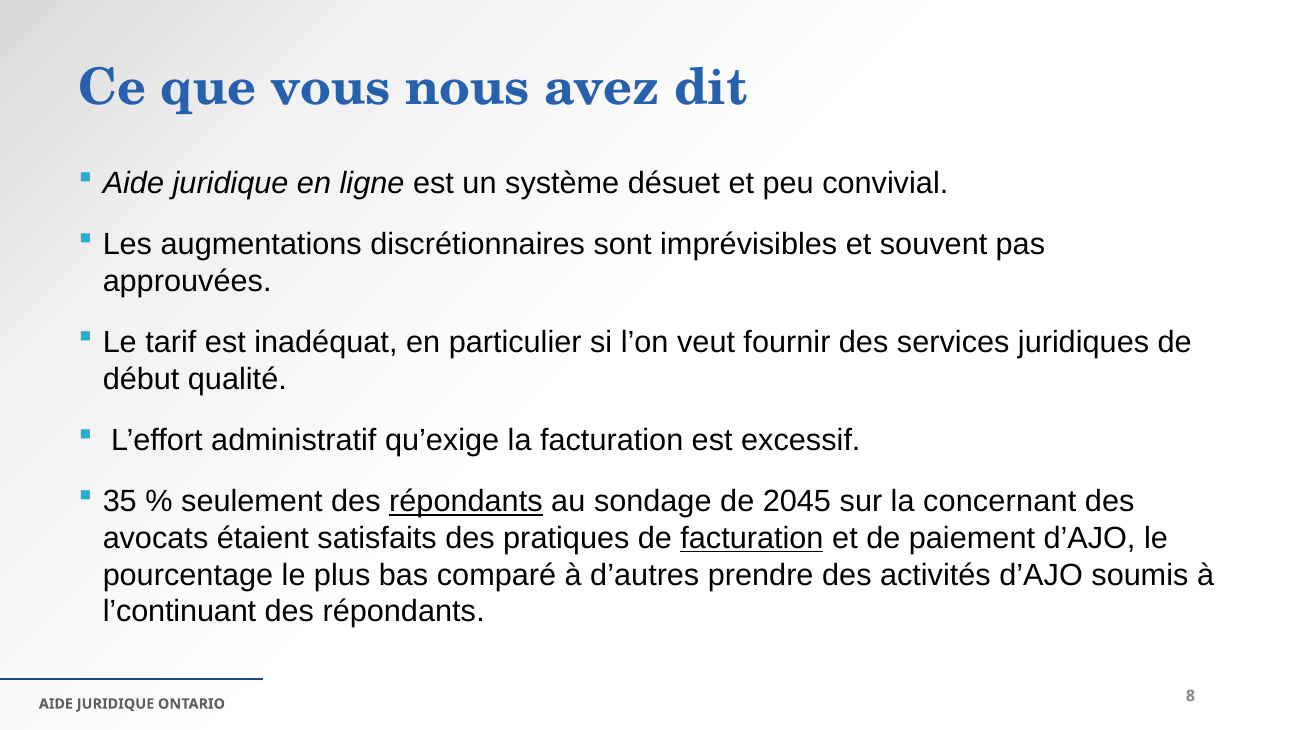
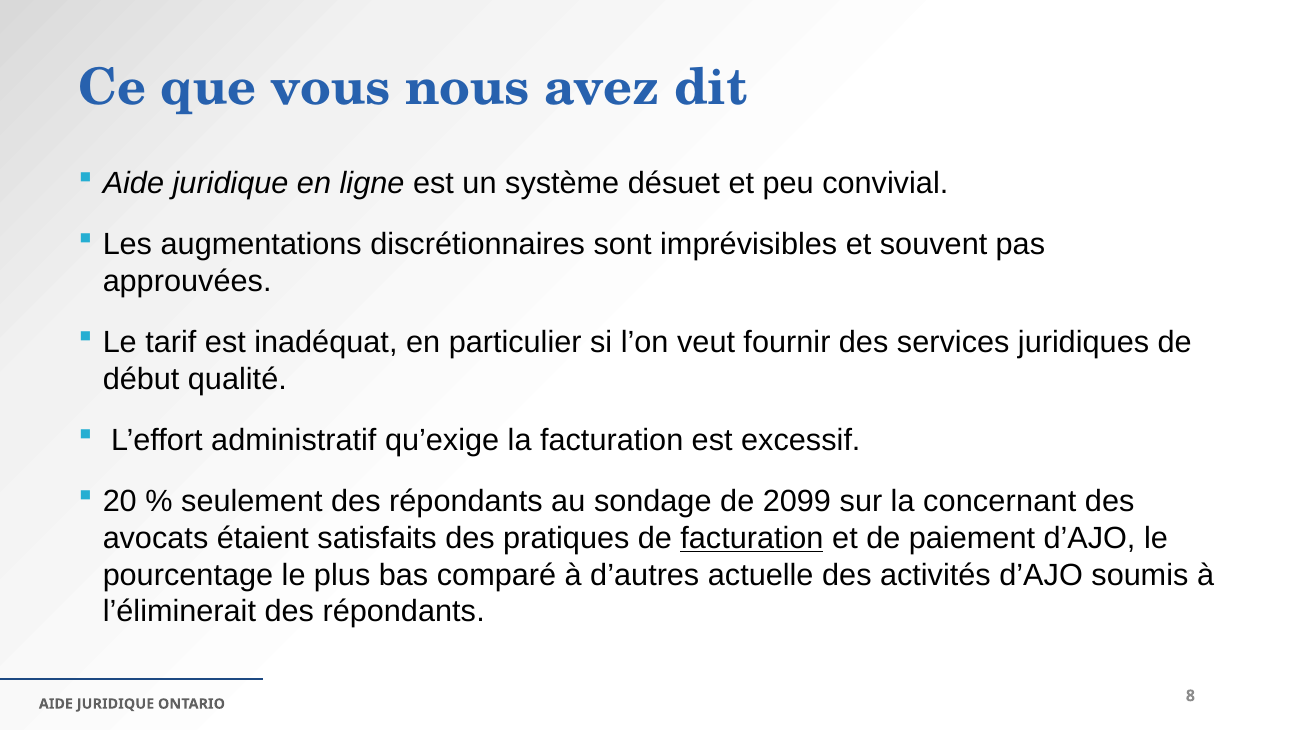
35: 35 -> 20 (120, 501)
répondants underline: present -> none (466, 501)
2045: 2045 -> 2099 (797, 501)
prendre: prendre -> actuelle (761, 575)
l’continuant: l’continuant -> l’éliminerait (179, 612)
